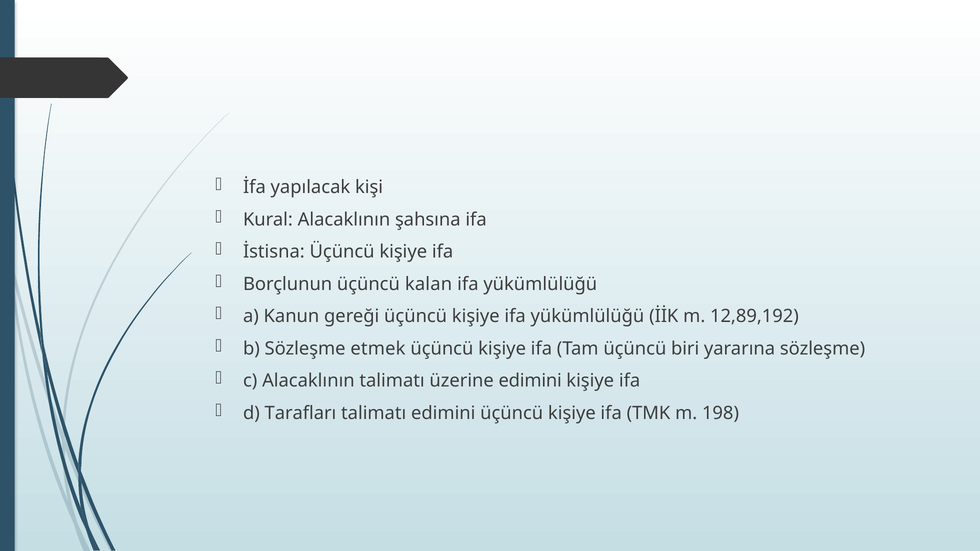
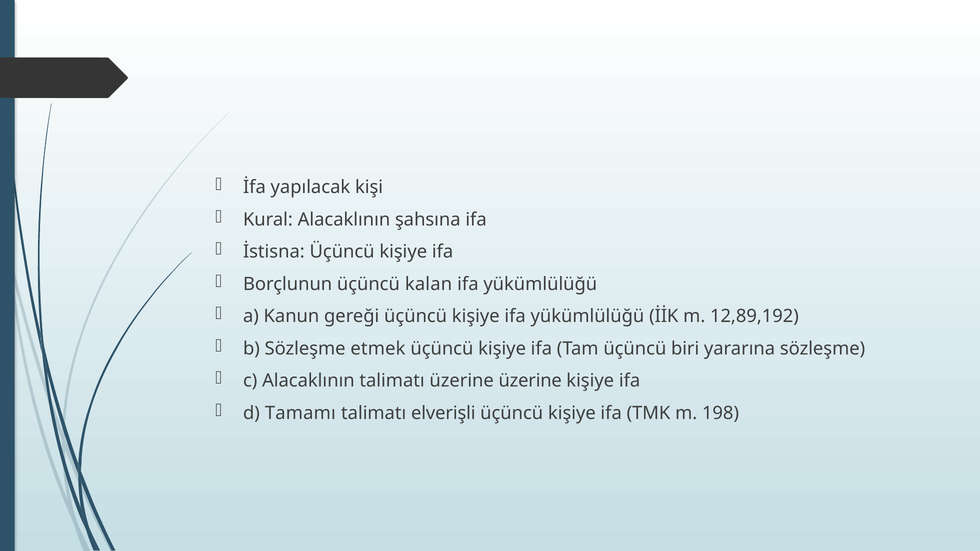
üzerine edimini: edimini -> üzerine (530, 381)
Tarafları: Tarafları -> Tamamı (300, 413)
talimatı edimini: edimini -> elverişli (443, 413)
